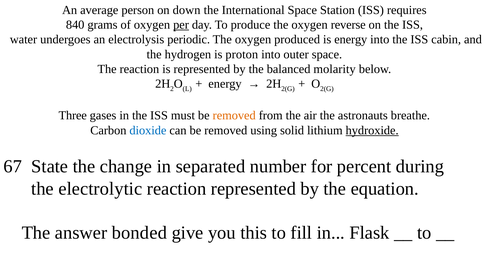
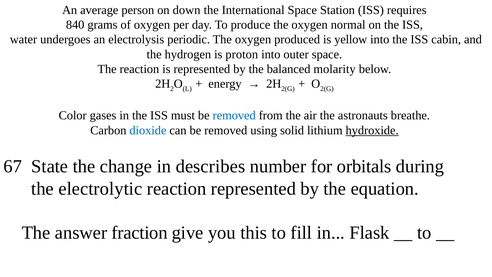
per underline: present -> none (181, 25)
reverse: reverse -> normal (348, 25)
is energy: energy -> yellow (351, 40)
Three: Three -> Color (73, 115)
removed colour: orange -> blue (234, 115)
separated: separated -> describes (210, 166)
percent: percent -> orbitals (364, 166)
bonded: bonded -> fraction (140, 233)
